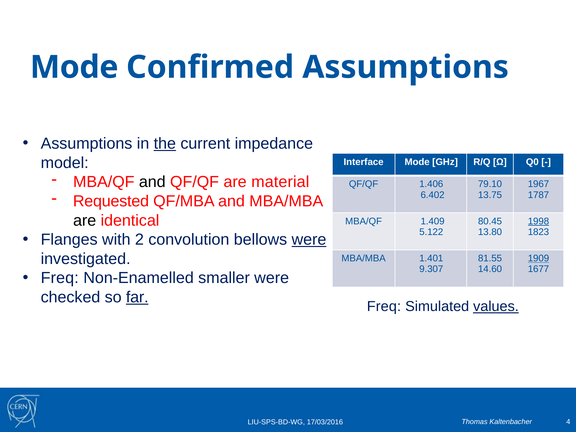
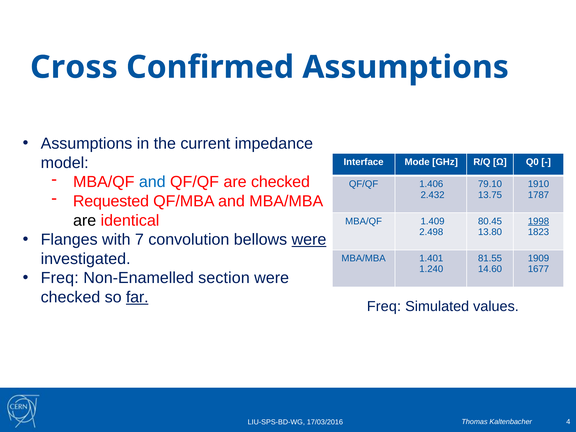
Mode: Mode -> Cross (74, 67)
the underline: present -> none (165, 144)
and colour: black -> blue (152, 182)
are material: material -> checked (280, 182)
1967: 1967 -> 1910 (538, 184)
6.402: 6.402 -> 2.432 (433, 195)
5.122: 5.122 -> 2.498 (431, 232)
2: 2 -> 7 (139, 240)
1909 underline: present -> none (538, 258)
9.307: 9.307 -> 1.240 (431, 269)
smaller: smaller -> section (224, 278)
values underline: present -> none (496, 307)
